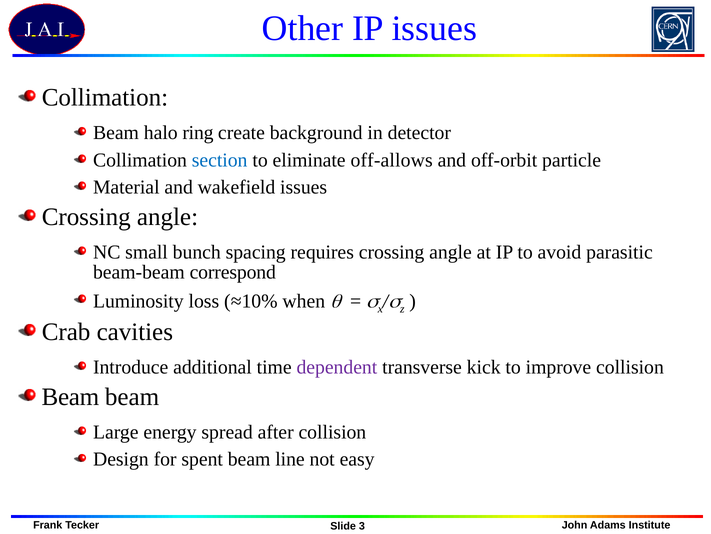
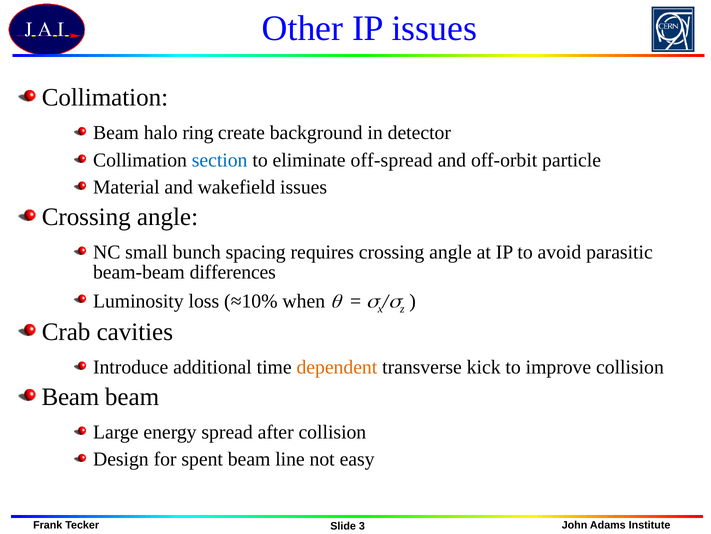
off-allows: off-allows -> off-spread (392, 160)
correspond: correspond -> differences (233, 272)
dependent colour: purple -> orange (337, 367)
